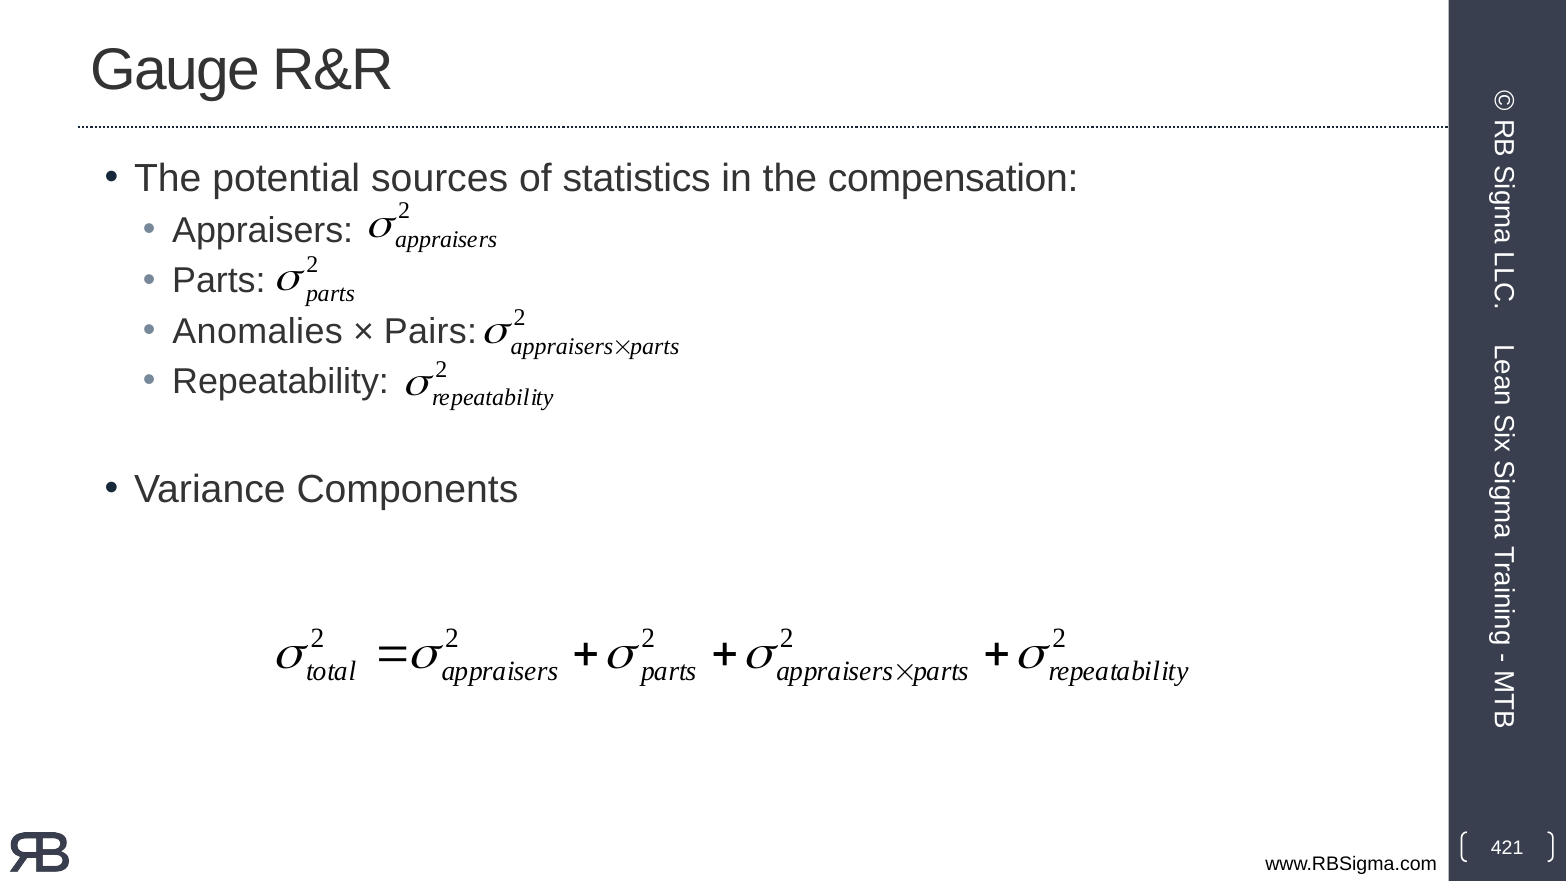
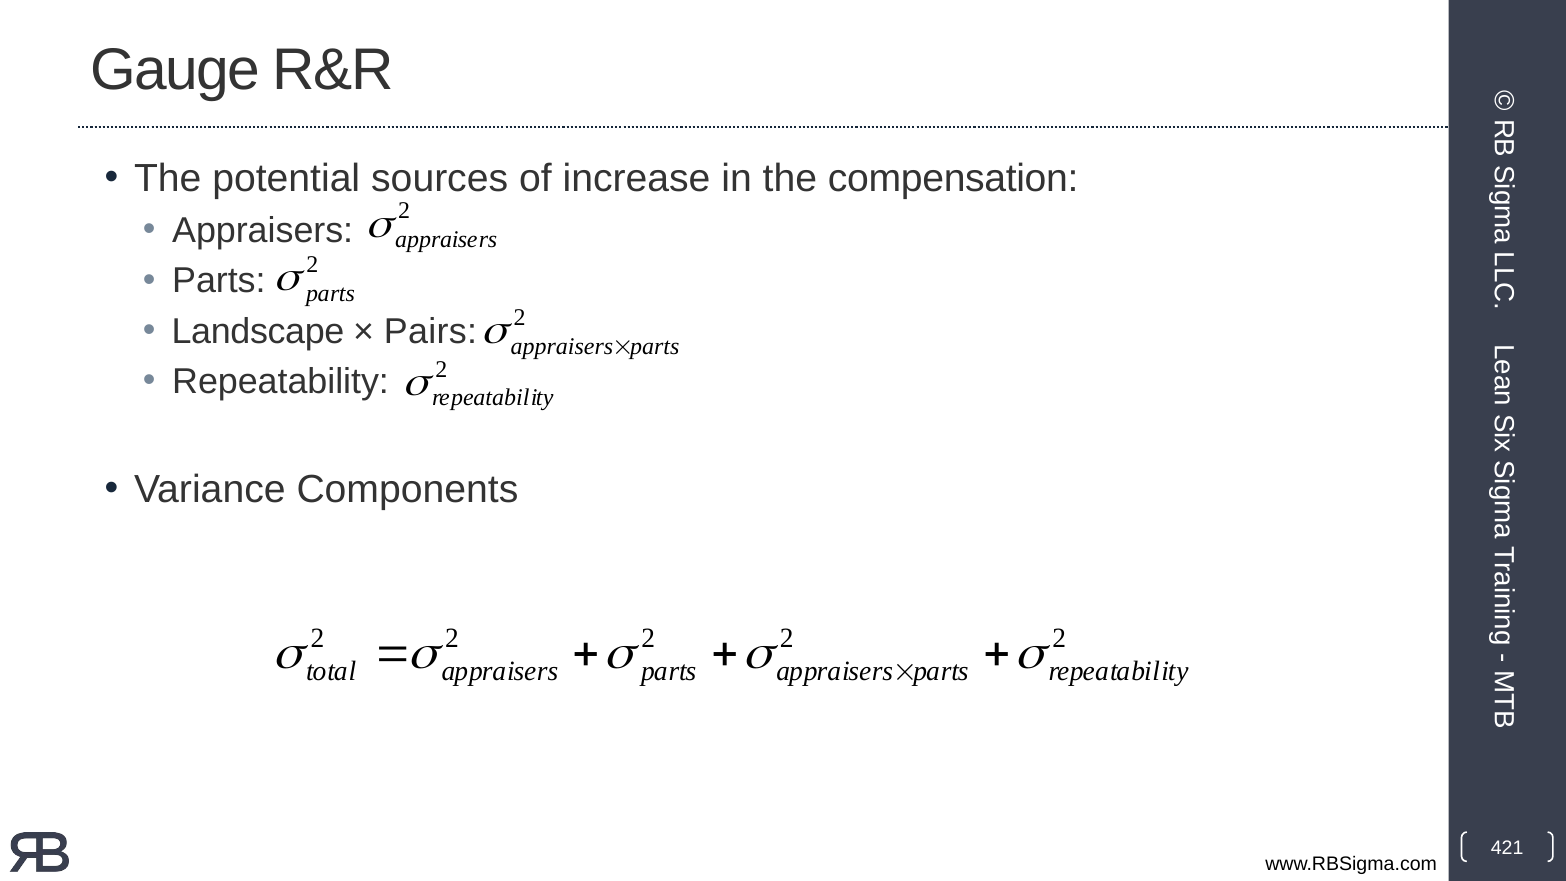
statistics: statistics -> increase (637, 179)
Anomalies: Anomalies -> Landscape (258, 331)
